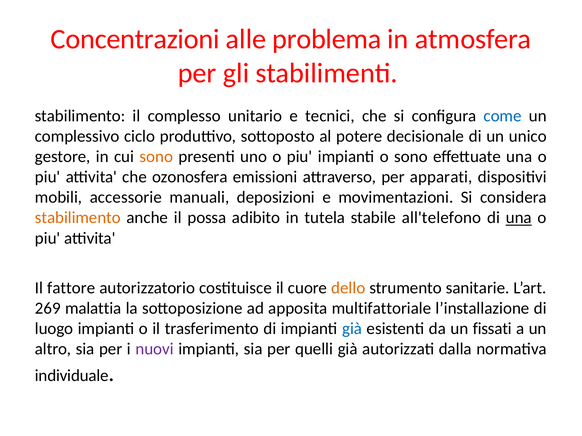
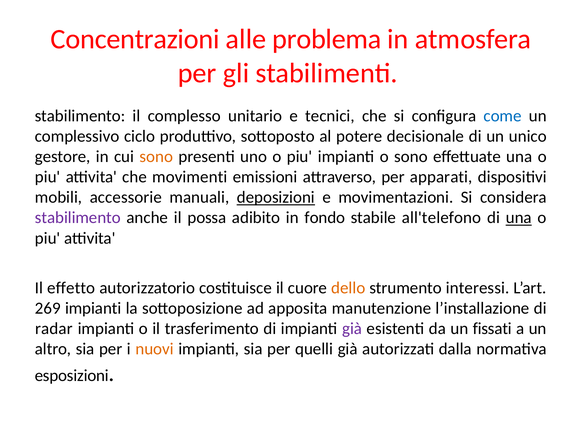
ozonosfera: ozonosfera -> movimenti (190, 177)
deposizioni underline: none -> present (276, 198)
stabilimento colour: orange -> purple (78, 218)
tutela: tutela -> fondo (325, 218)
fattore: fattore -> effetto (71, 288)
sanitarie: sanitarie -> interessi (478, 288)
269 malattia: malattia -> impianti (93, 309)
multifattoriale: multifattoriale -> manutenzione (381, 309)
luogo: luogo -> radar (54, 329)
già colour: blue -> purple (352, 329)
nuovi colour: purple -> orange (155, 349)
individuale: individuale -> esposizioni (72, 376)
